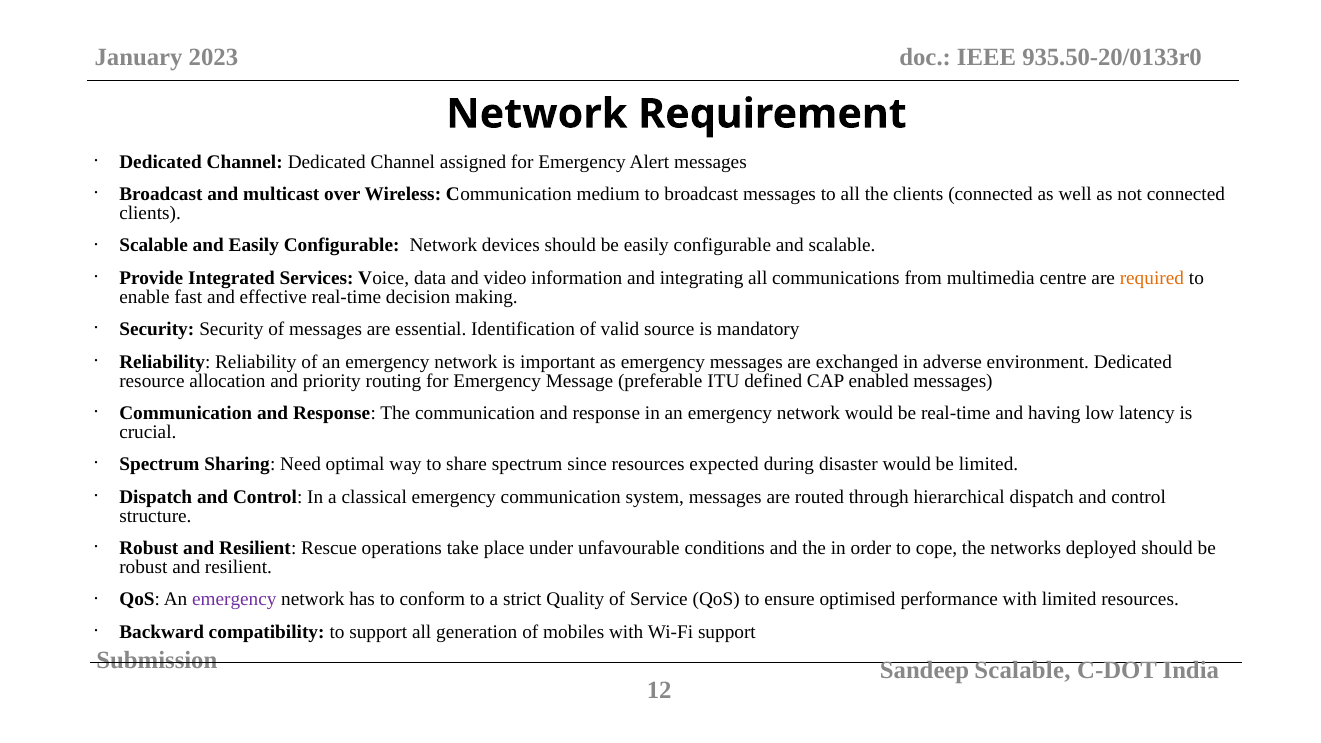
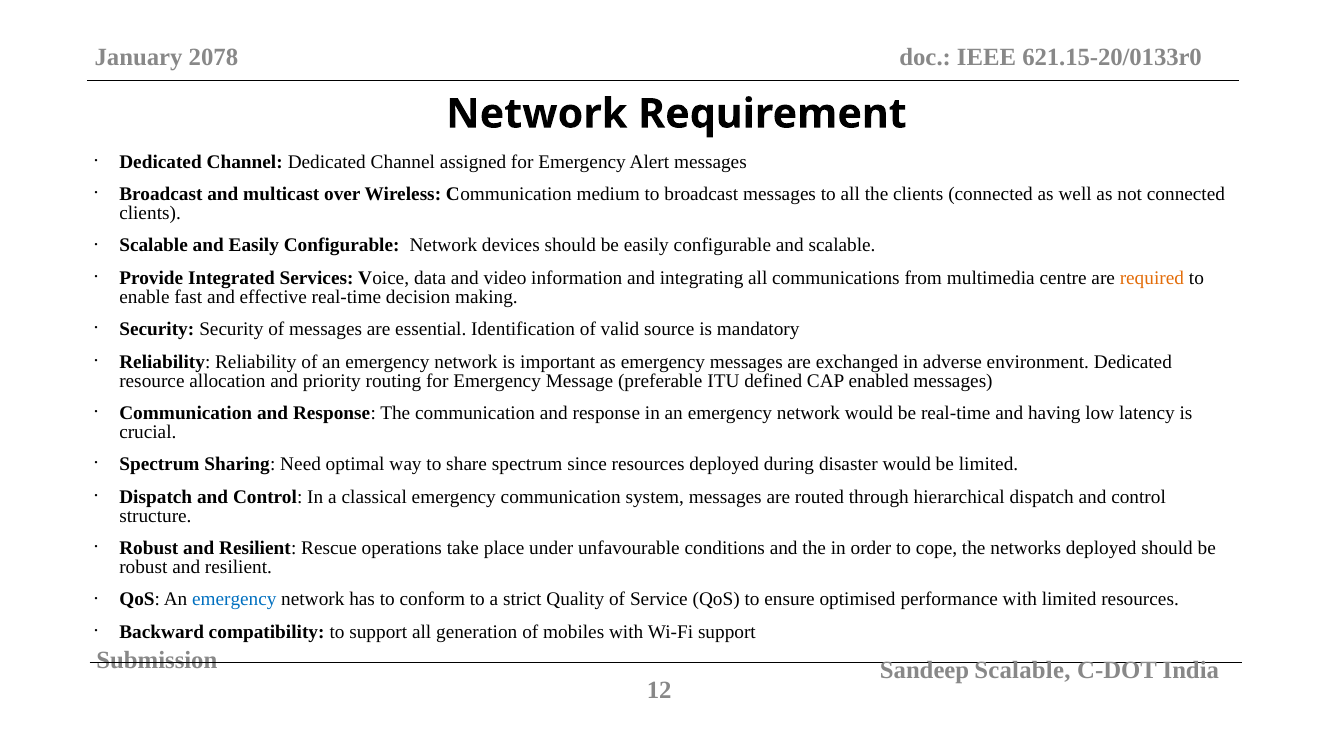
2023: 2023 -> 2078 (213, 57)
935.50-20/0133r0: 935.50-20/0133r0 -> 621.15-20/0133r0 (1112, 57)
resources expected: expected -> deployed (724, 465)
emergency colour: purple -> blue (234, 600)
